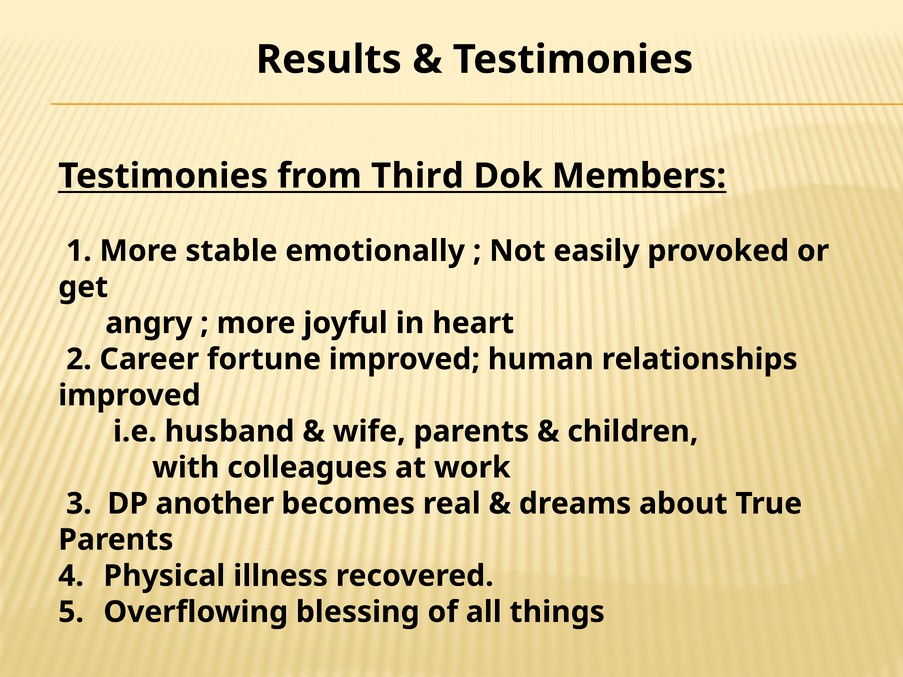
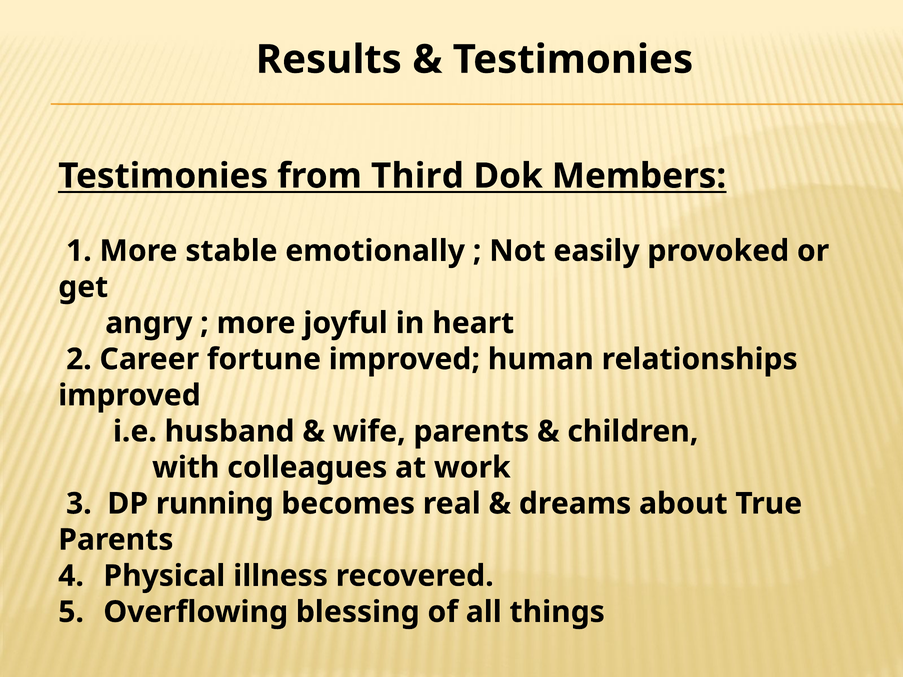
another: another -> running (215, 504)
